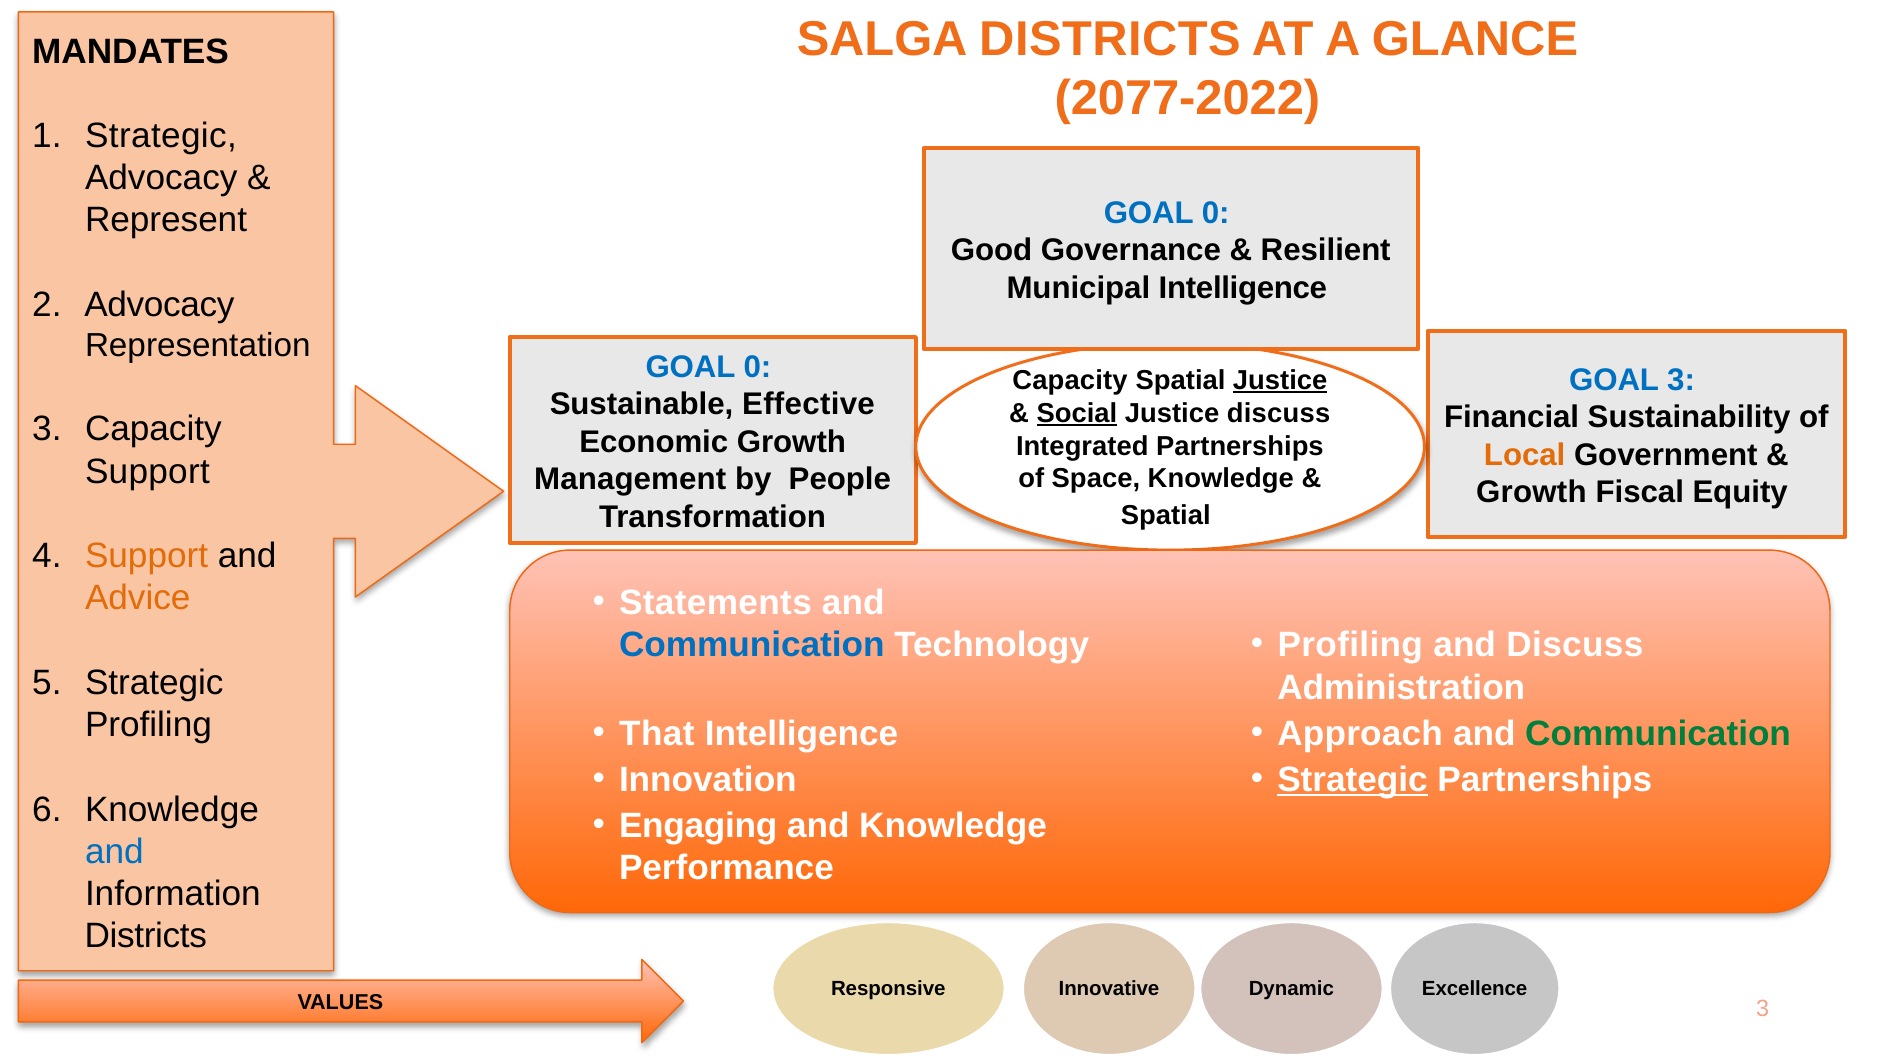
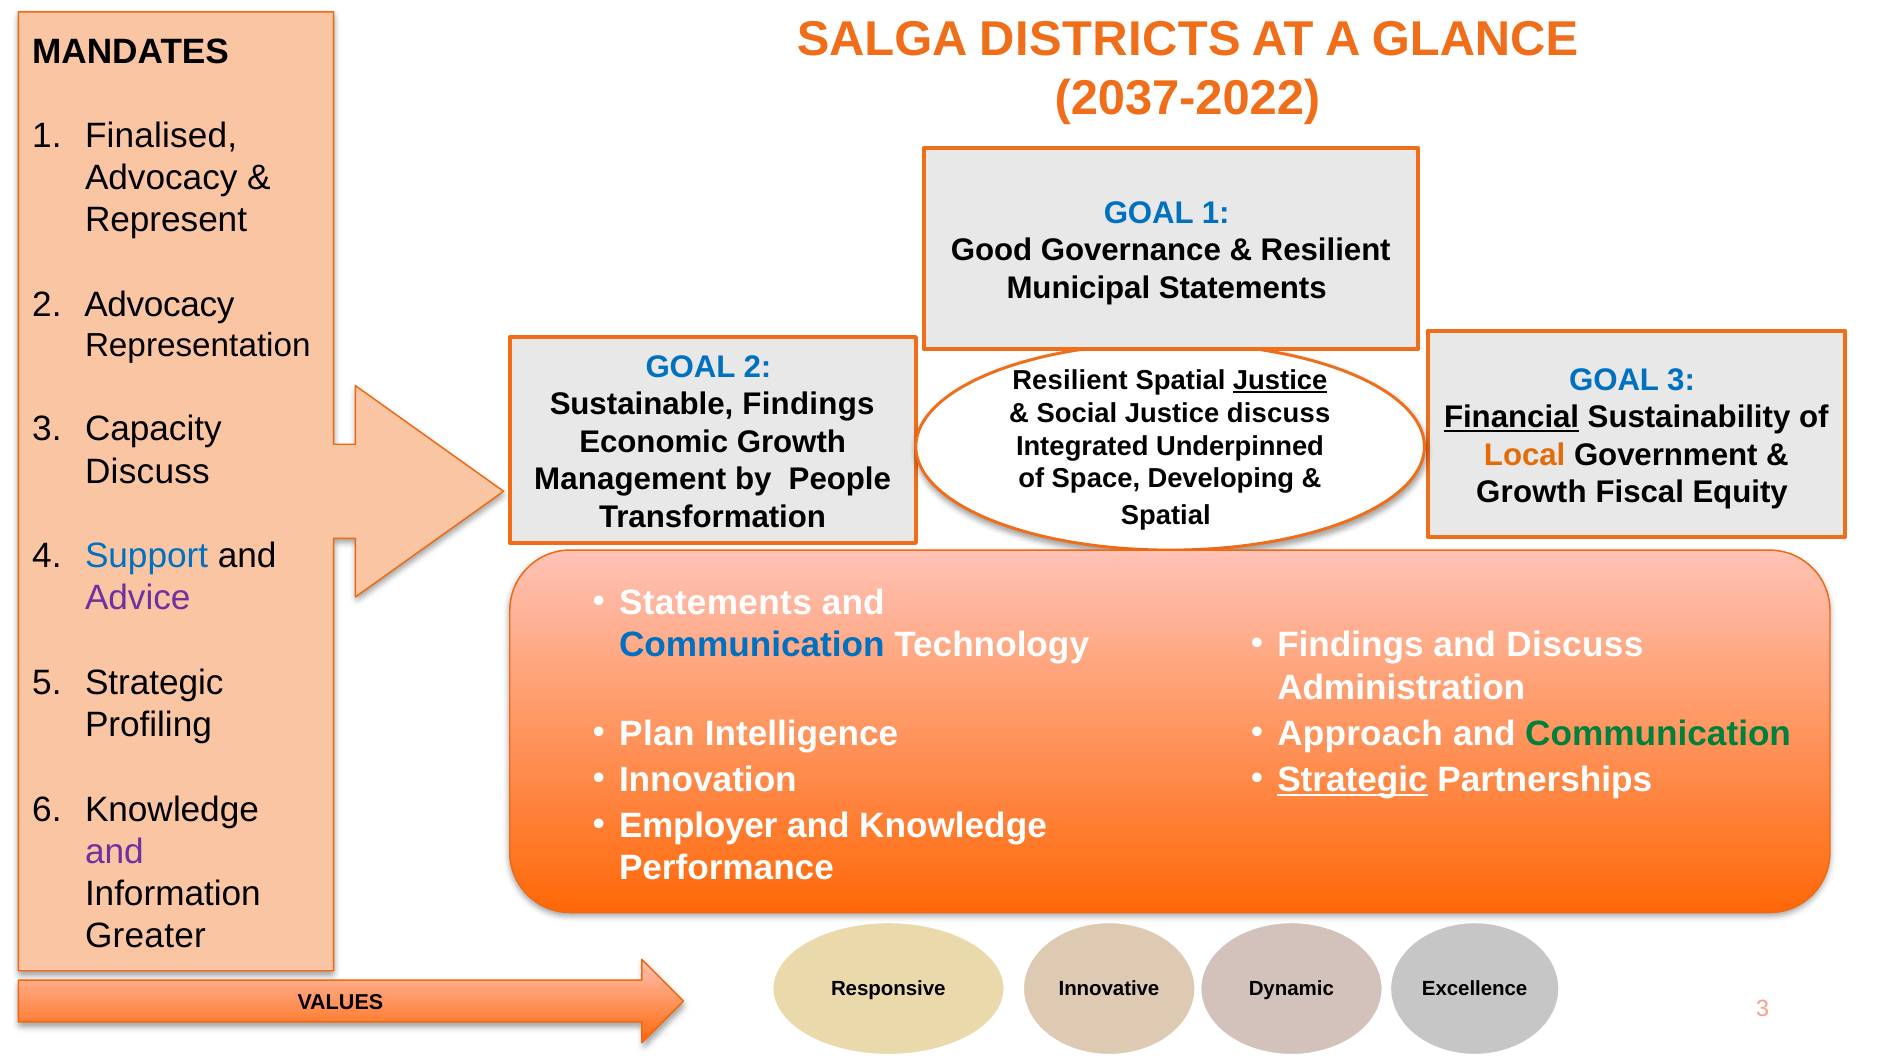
2077-2022: 2077-2022 -> 2037-2022 (1187, 98)
1 Strategic: Strategic -> Finalised (161, 136)
0: 0 -> 1 (1216, 213)
Municipal Intelligence: Intelligence -> Statements (1243, 288)
0: 0 -> 2 (757, 367)
Capacity: Capacity -> Resilient (1070, 380)
Sustainable Effective: Effective -> Findings (808, 405)
Social underline: present -> none (1077, 413)
Financial underline: none -> present (1512, 417)
Integrated Partnerships: Partnerships -> Underpinned (1240, 446)
Support: Support -> Discuss (147, 471)
Space Knowledge: Knowledge -> Developing (1221, 479)
Support colour: orange -> blue (147, 556)
Advice colour: orange -> purple (138, 598)
Profiling: Profiling -> Findings (1350, 645)
That: That -> Plan (657, 733)
Engaging: Engaging -> Employer (698, 826)
and colour: blue -> purple (114, 851)
Districts: Districts -> Greater (145, 936)
